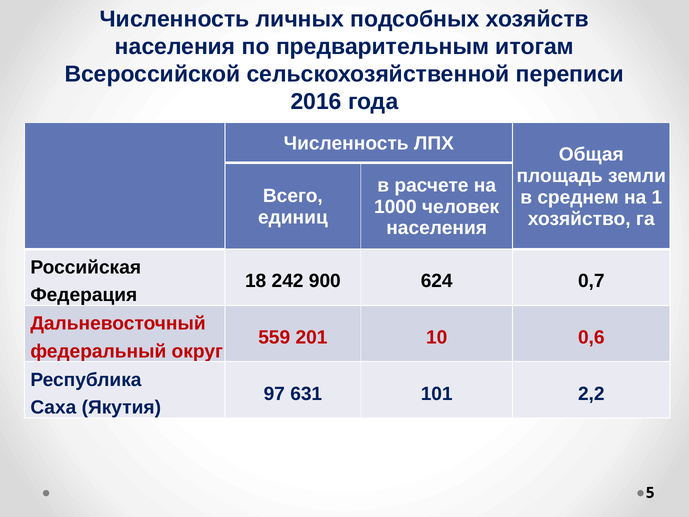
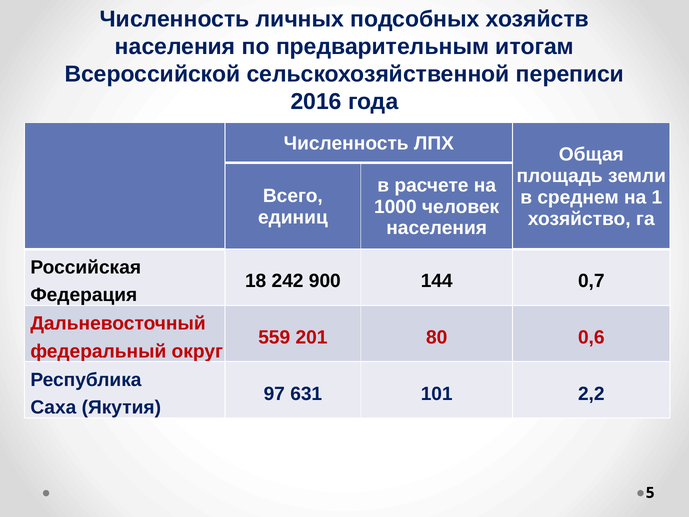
624: 624 -> 144 (437, 281)
10: 10 -> 80 (437, 337)
